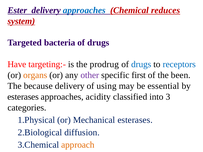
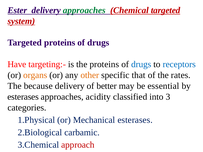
approaches colour: blue -> green (84, 10)
Chemical reduces: reduces -> targeted (166, 10)
Targeted bacteria: bacteria -> proteins (60, 43)
the prodrug: prodrug -> proteins (104, 64)
other colour: purple -> orange (90, 75)
first: first -> that (139, 75)
been: been -> rates (181, 75)
using: using -> better (107, 86)
diffusion: diffusion -> carbamic (82, 133)
approach colour: orange -> red (78, 145)
